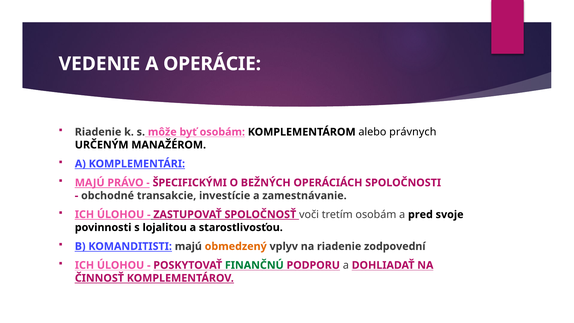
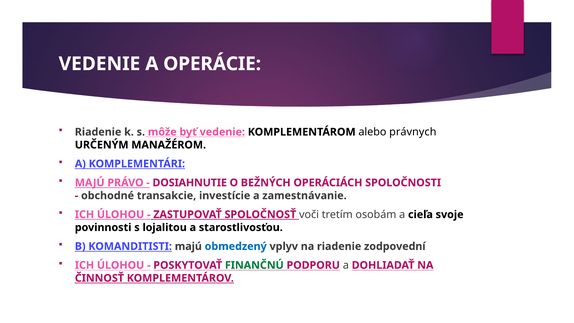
byť osobám: osobám -> vedenie (222, 132)
ŠPECIFICKÝMI: ŠPECIFICKÝMI -> DOSIAHNUTIE (190, 183)
pred: pred -> cieľa (420, 214)
obmedzený colour: orange -> blue (236, 246)
